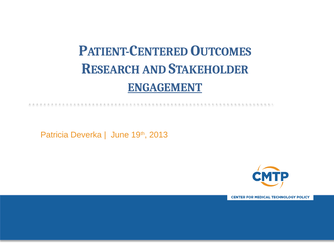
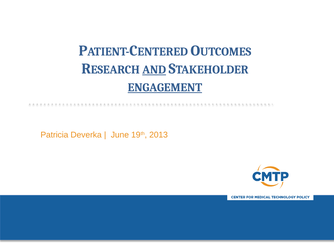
AND underline: none -> present (154, 70)
